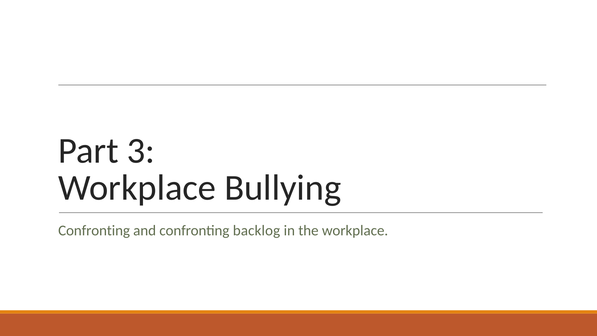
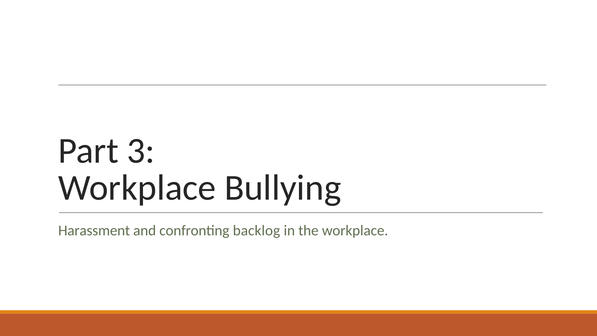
Confronting: Confronting -> Harassment (94, 230)
